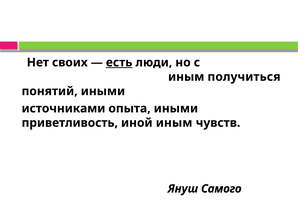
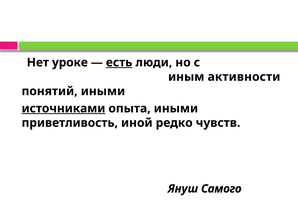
своих: своих -> уроке (70, 63)
получиться: получиться -> активности (244, 77)
источниками underline: none -> present (63, 109)
иной иным: иным -> редко (174, 123)
